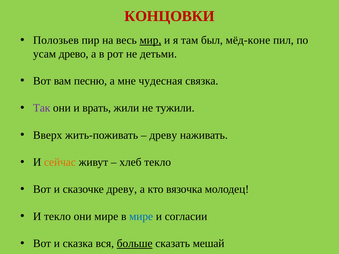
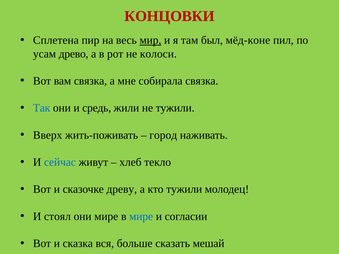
Полозьев: Полозьев -> Сплетена (56, 40)
детьми: детьми -> колоси (158, 54)
вам песню: песню -> связка (90, 81)
чудесная: чудесная -> собирала (161, 81)
Так colour: purple -> blue (42, 108)
врать: врать -> средь (97, 108)
древу: древу -> город (163, 135)
сейчас colour: orange -> blue (60, 162)
кто вязочка: вязочка -> тужили (184, 189)
И текло: текло -> стоял (57, 217)
больше underline: present -> none (135, 244)
